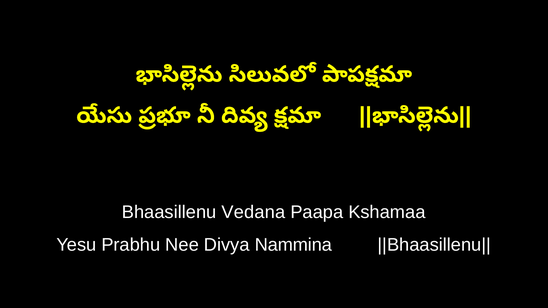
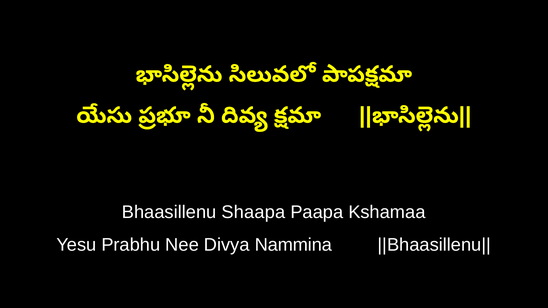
Vedana: Vedana -> Shaapa (253, 212)
